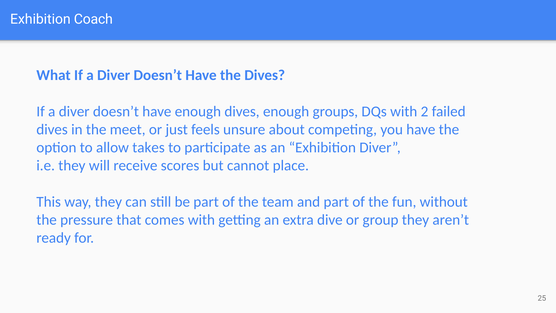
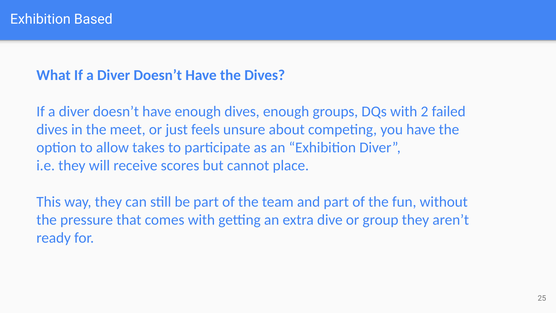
Coach: Coach -> Based (93, 19)
